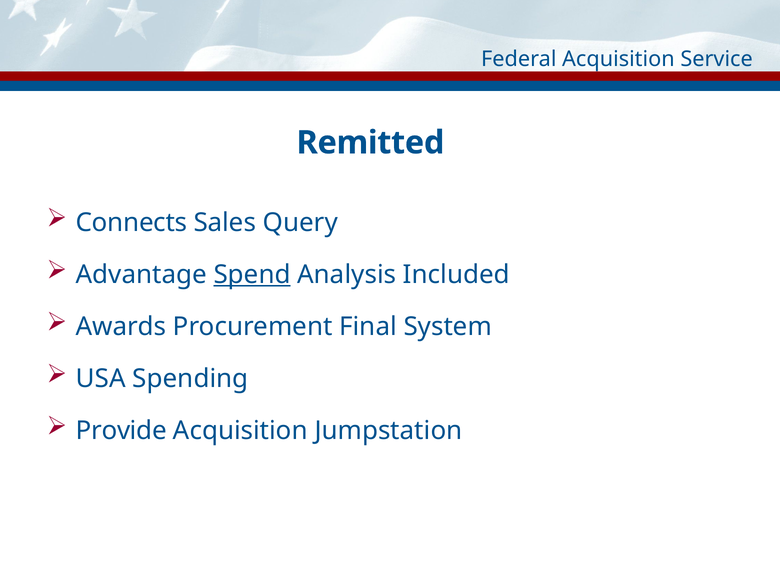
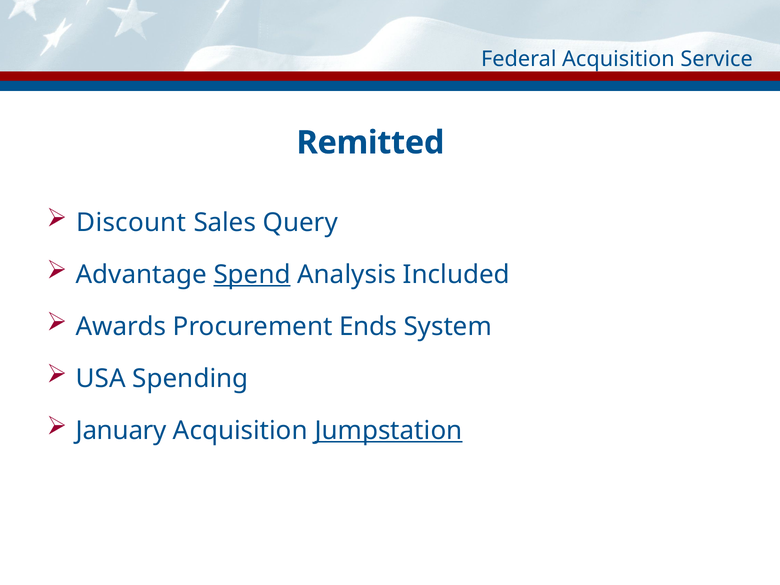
Connects: Connects -> Discount (131, 223)
Final: Final -> Ends (368, 327)
Provide: Provide -> January (121, 431)
Jumpstation underline: none -> present (388, 431)
